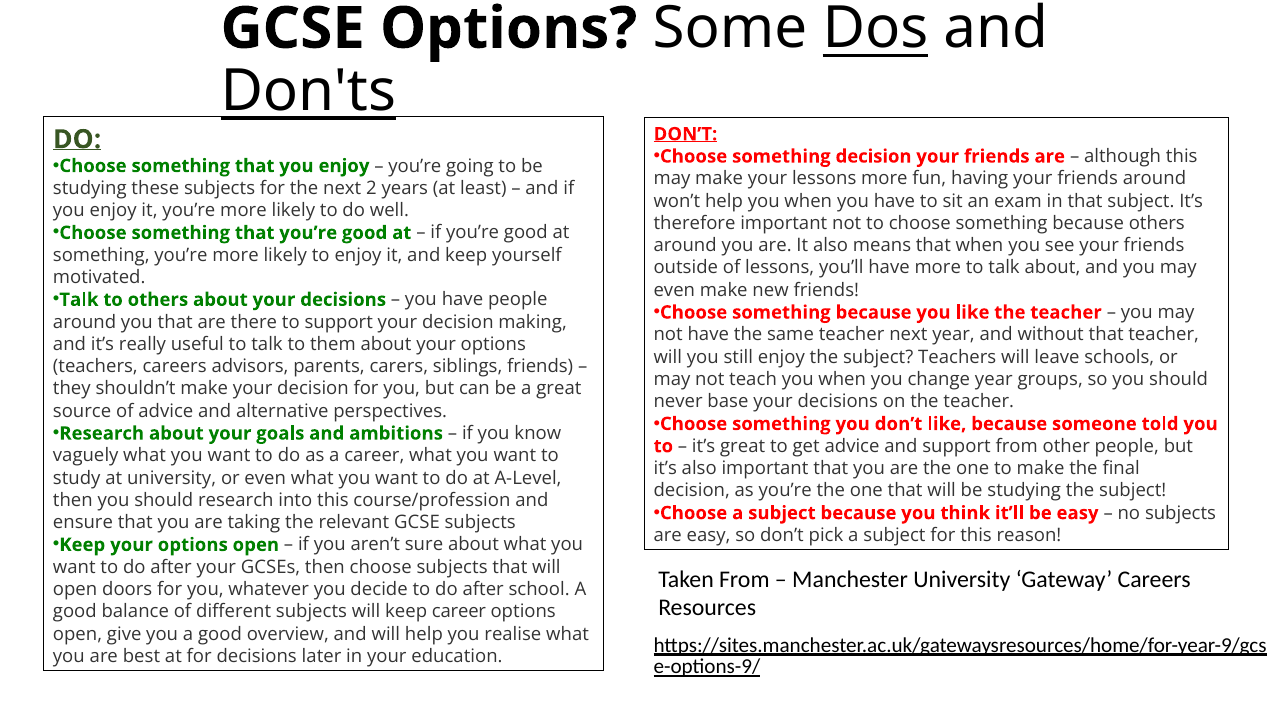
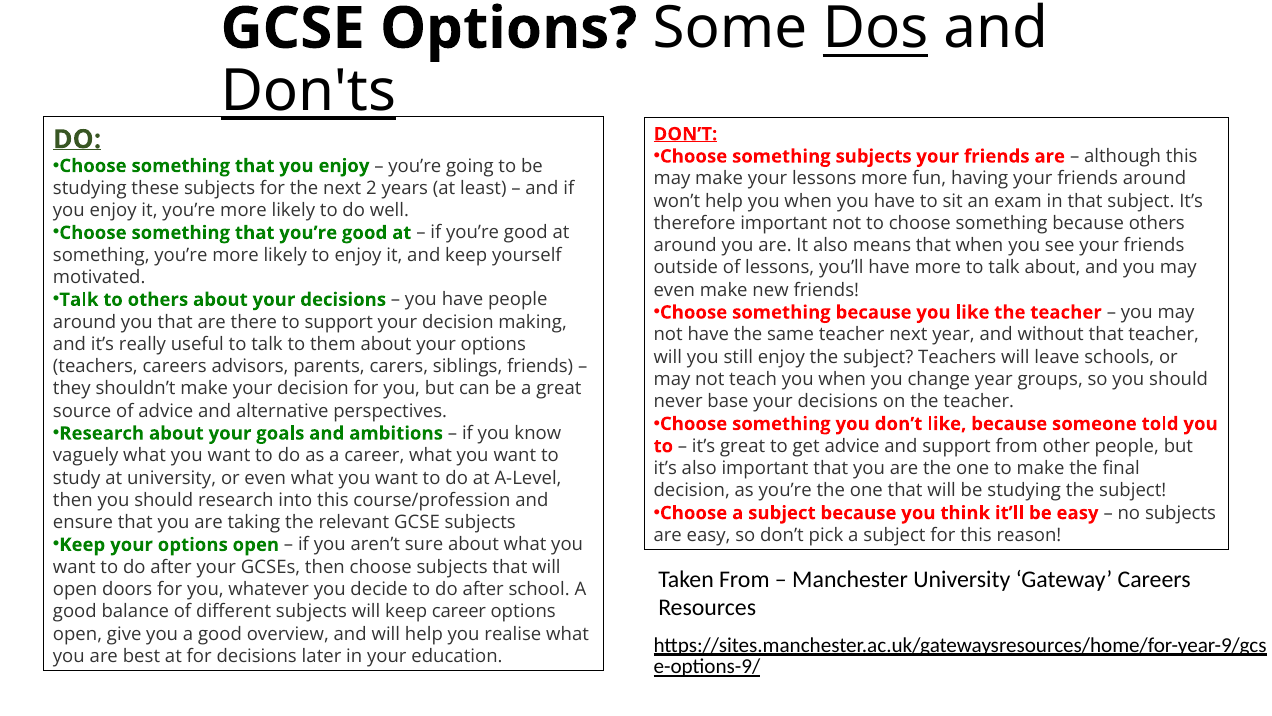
something decision: decision -> subjects (874, 156)
